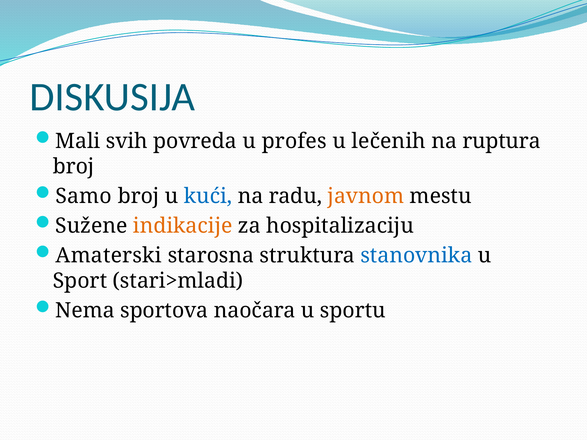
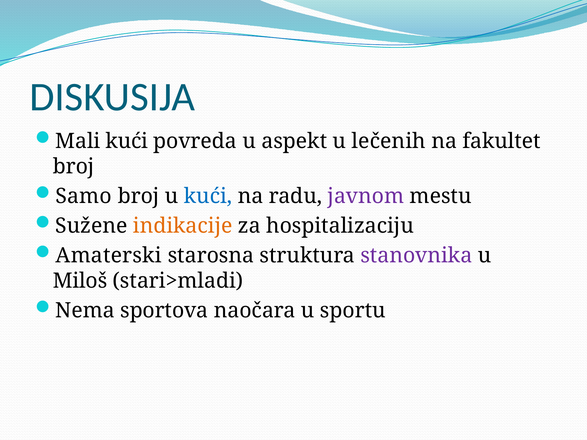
Mali svih: svih -> kući (127, 141)
profes: profes -> aspekt (294, 141)
ruptura: ruptura -> fakultet (501, 141)
javnom colour: orange -> purple (366, 196)
stanovnika colour: blue -> purple (416, 256)
Sport: Sport -> Miloš (80, 281)
